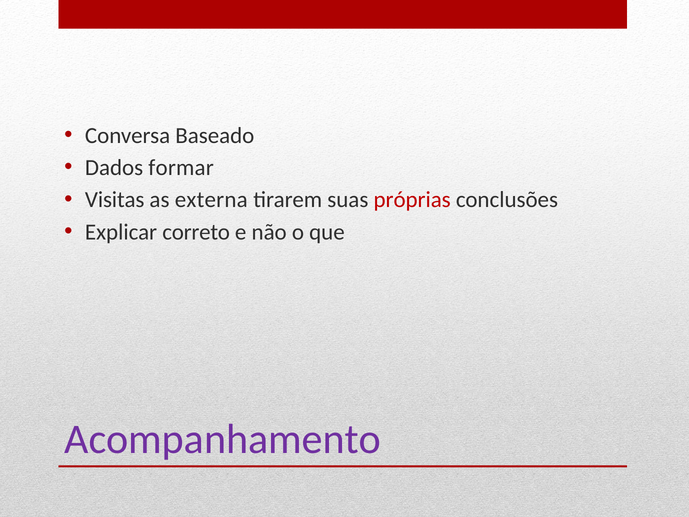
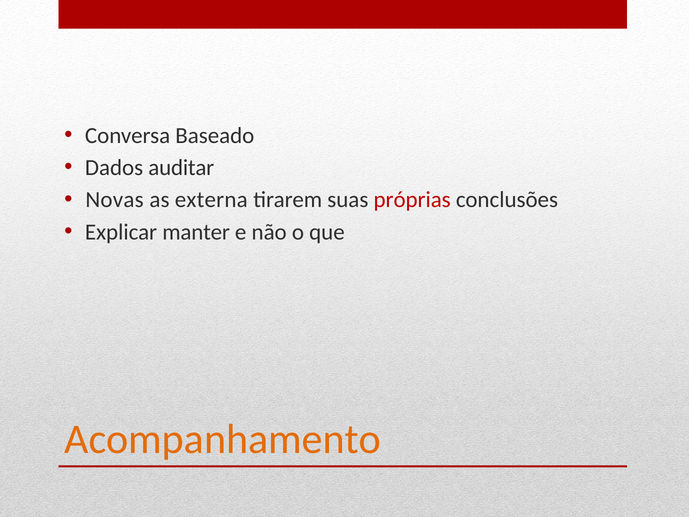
formar: formar -> auditar (181, 168)
Visitas: Visitas -> Novas (115, 200)
correto: correto -> manter (196, 232)
Acompanhamento colour: purple -> orange (223, 439)
